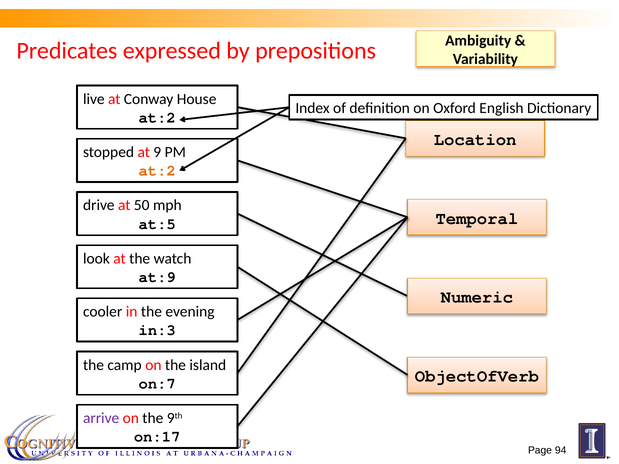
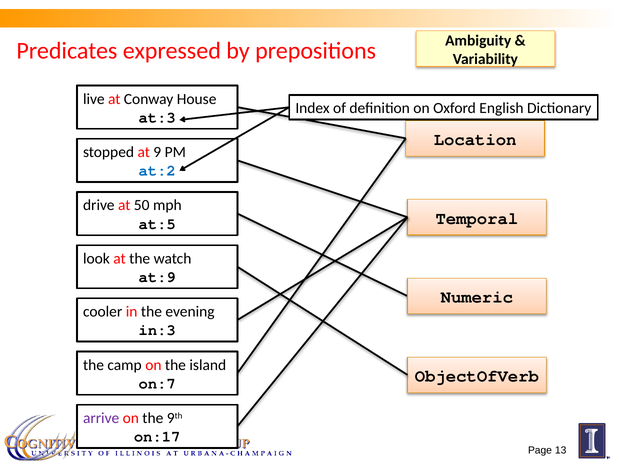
at:2: at:2 -> at:3 (157, 118)
at:2 colour: orange -> blue (157, 171)
94: 94 -> 13 (561, 450)
